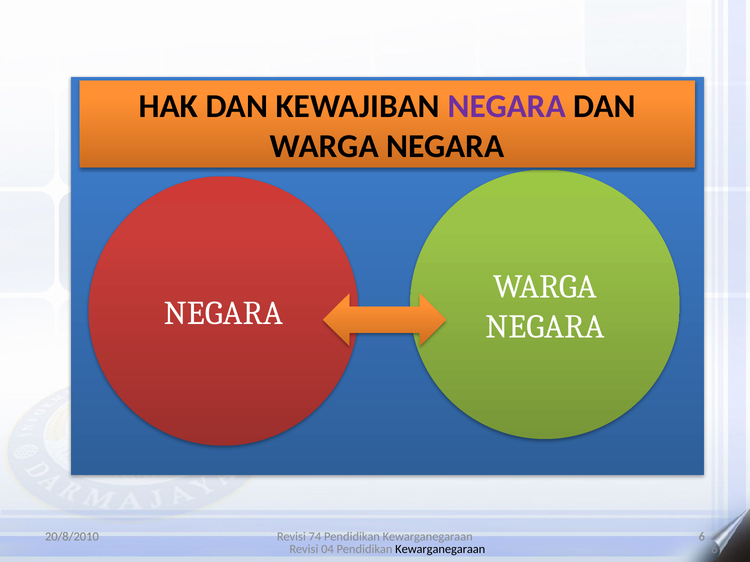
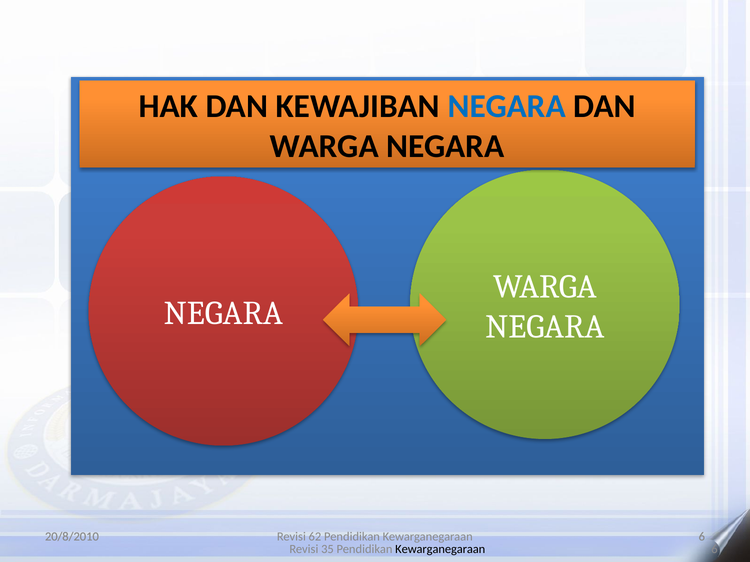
NEGARA colour: purple -> blue (507, 106)
74: 74 -> 62 (315, 537)
04: 04 -> 35 (327, 550)
